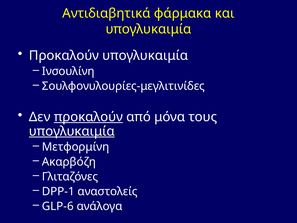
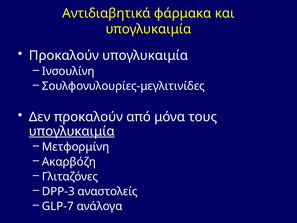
προκαλούν underline: present -> none (88, 117)
DPP-1: DPP-1 -> DPP-3 (58, 191)
GLP-6: GLP-6 -> GLP-7 (58, 206)
